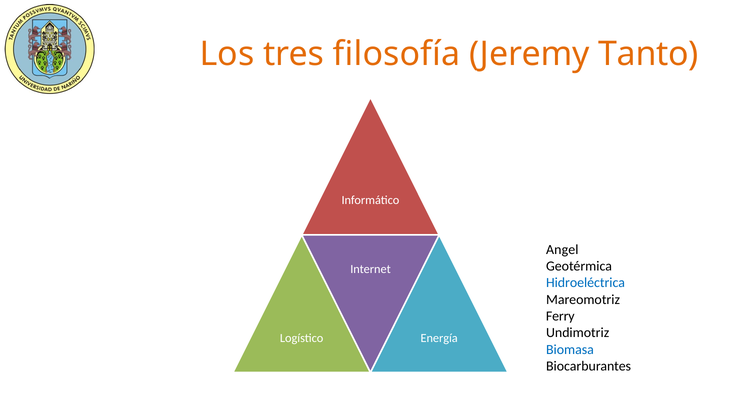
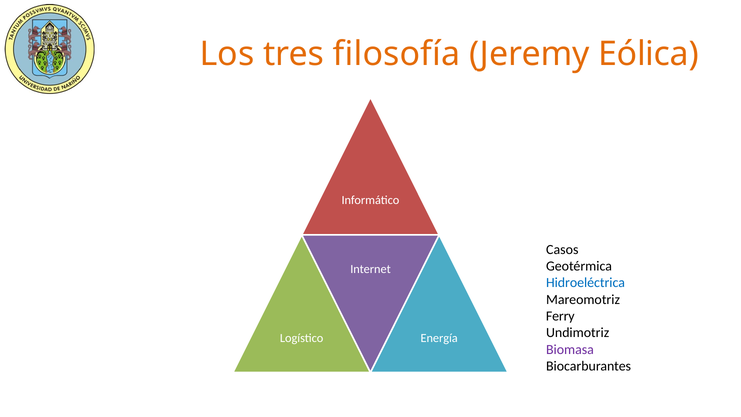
Tanto: Tanto -> Eólica (649, 54)
Angel: Angel -> Casos (562, 249)
Biomasa colour: blue -> purple (570, 349)
